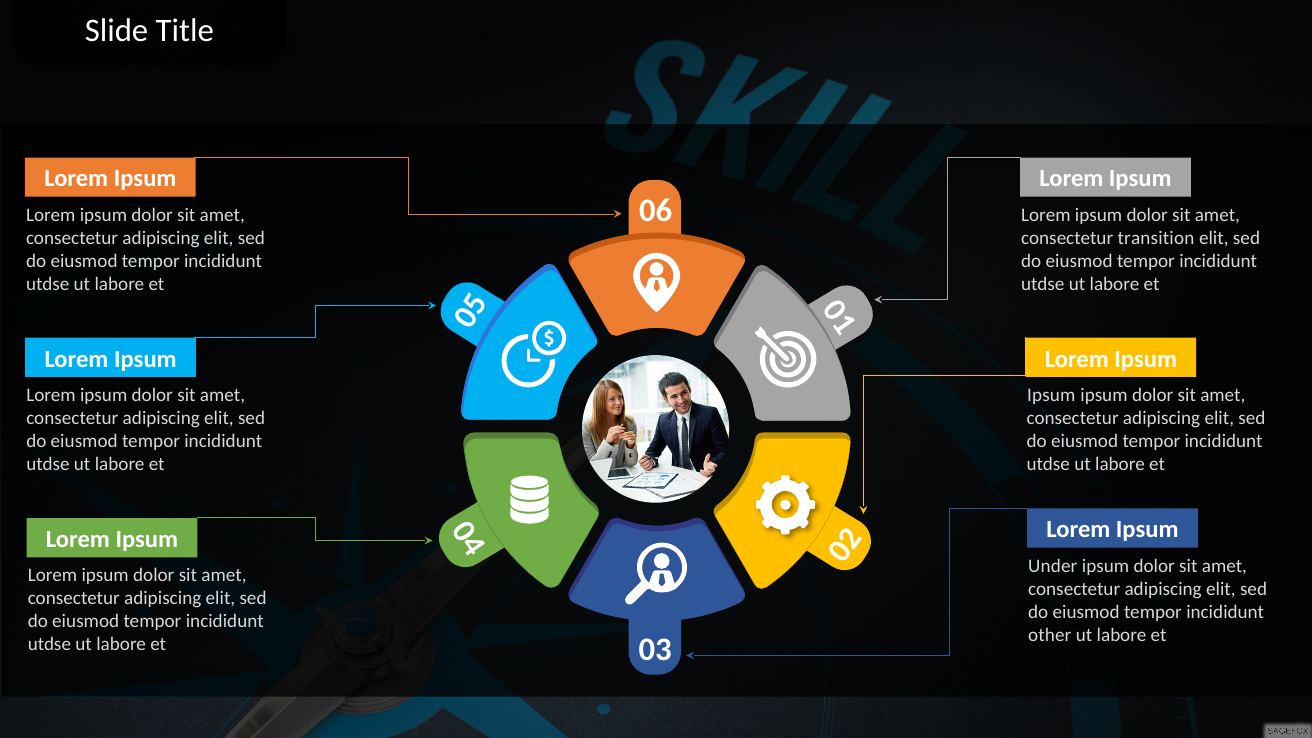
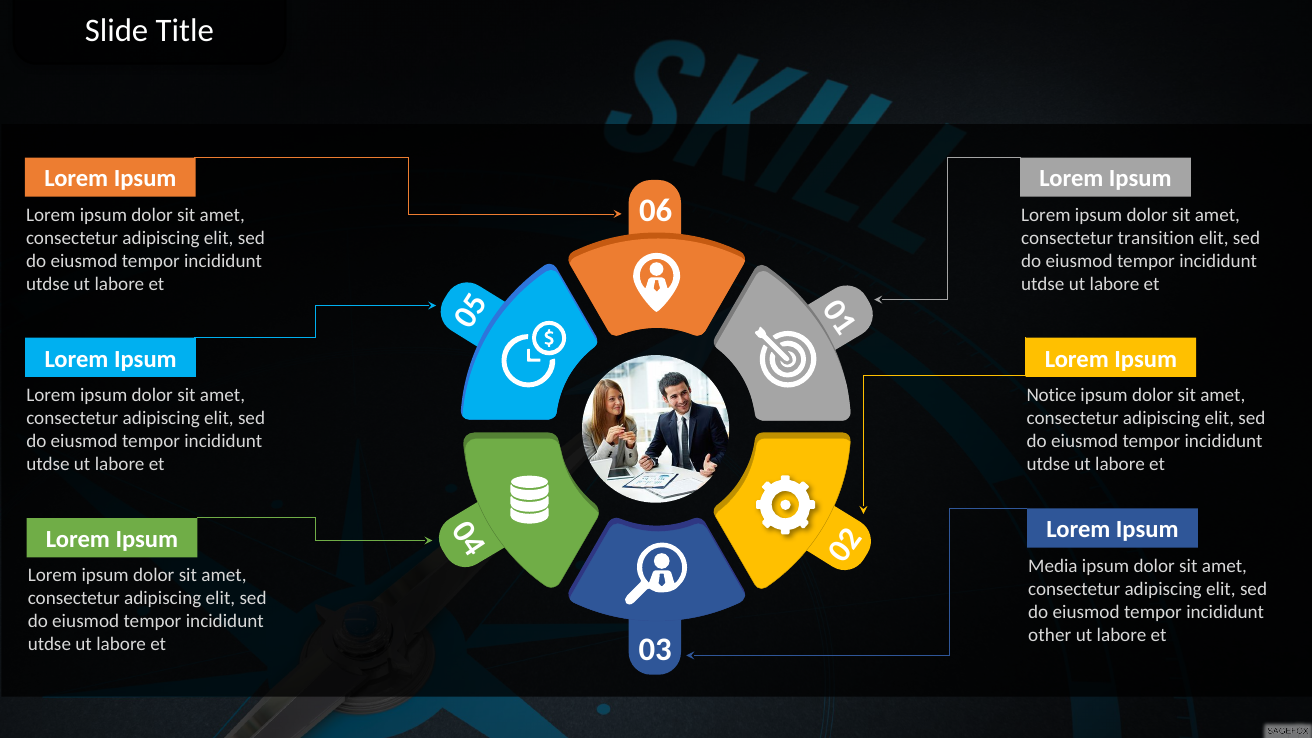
Ipsum: Ipsum -> Notice (1051, 395)
Under: Under -> Media (1053, 566)
